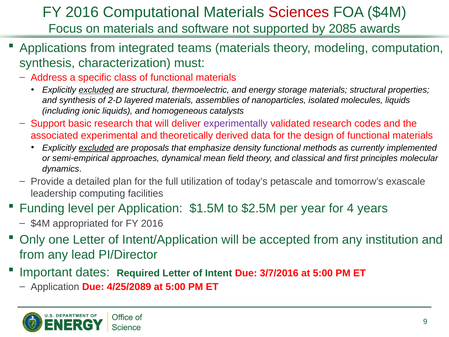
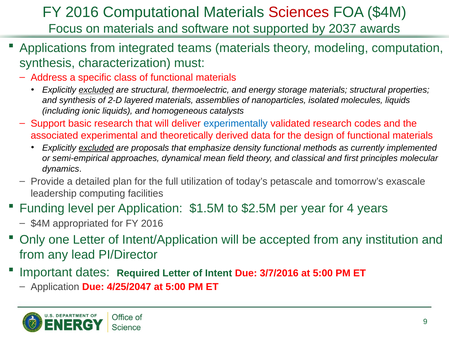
2085: 2085 -> 2037 (343, 29)
experimentally colour: purple -> blue (236, 123)
4/25/2089: 4/25/2089 -> 4/25/2047 (129, 287)
